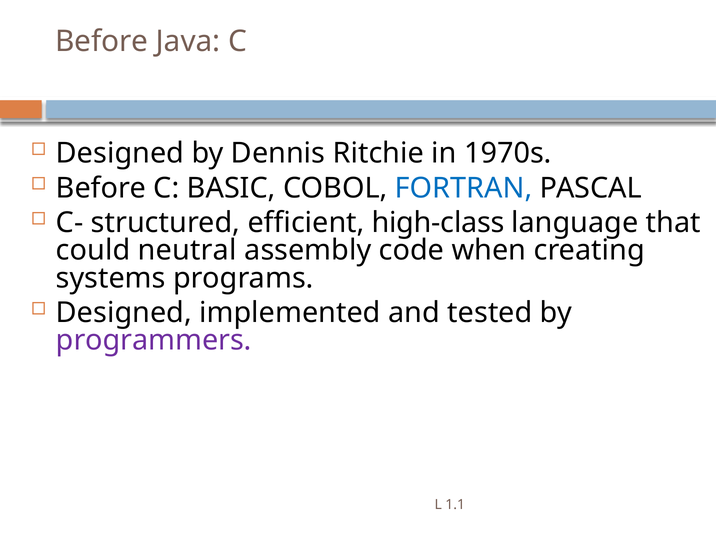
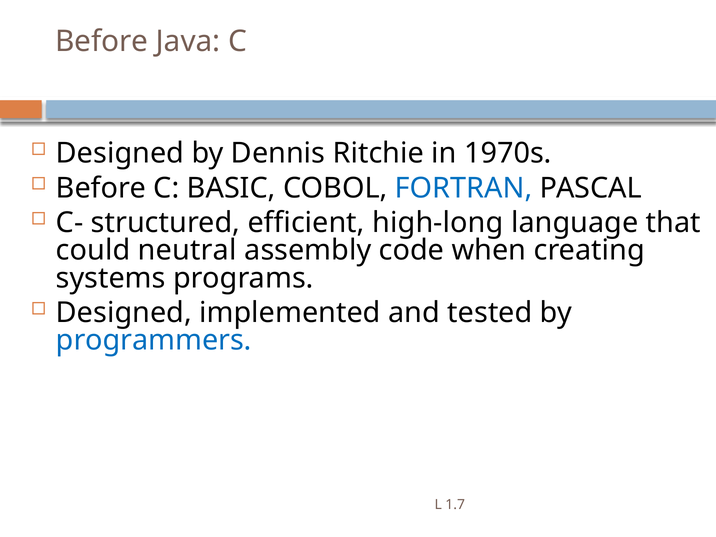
high-class: high-class -> high-long (438, 223)
programmers colour: purple -> blue (154, 340)
1.1: 1.1 -> 1.7 (455, 504)
